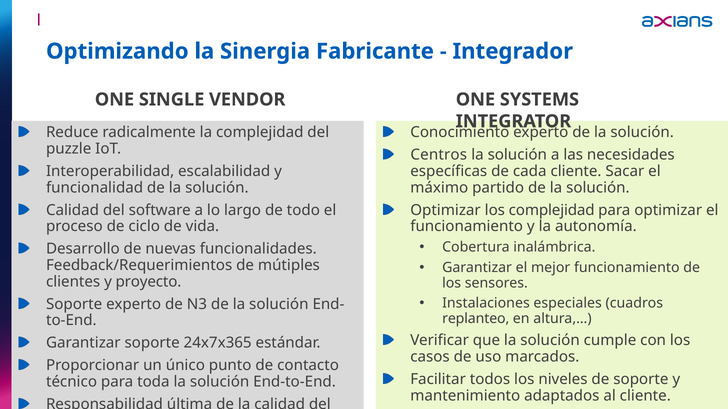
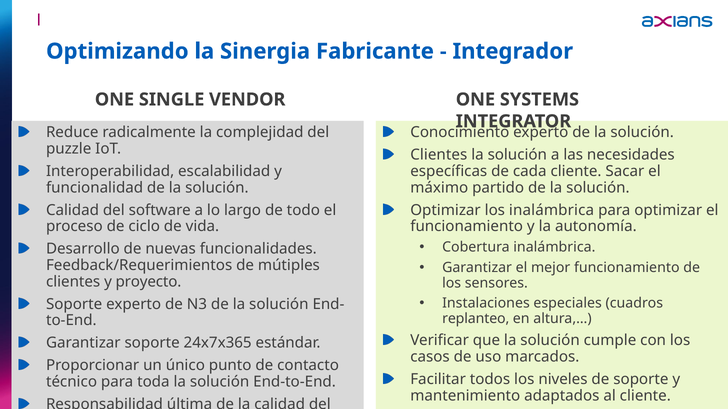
Centros: Centros -> Clientes (439, 155)
los complejidad: complejidad -> inalámbrica (552, 210)
